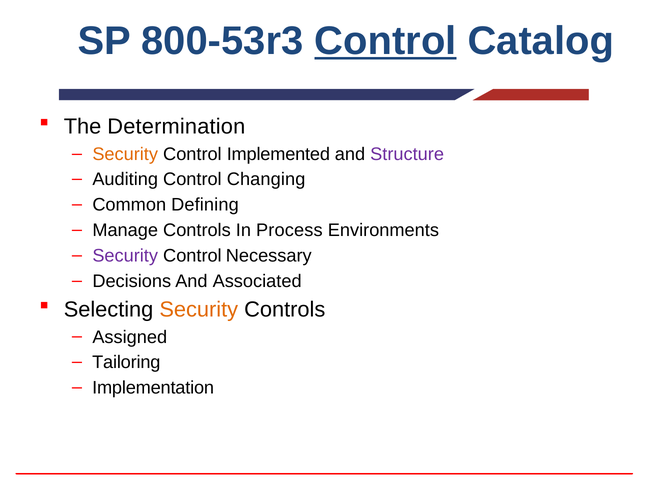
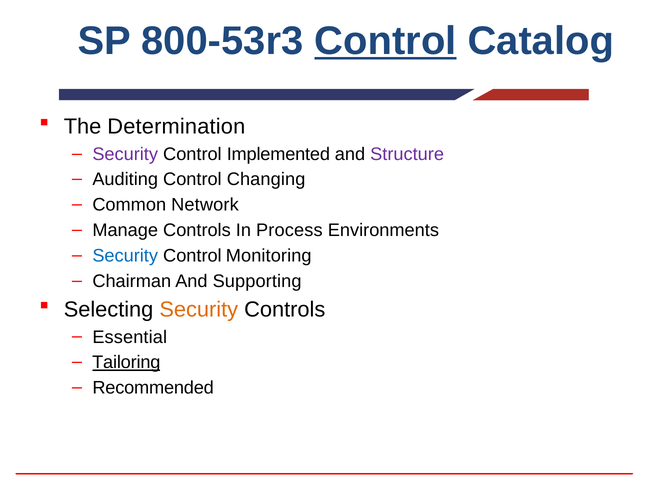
Security colour: orange -> purple (125, 154)
Defining: Defining -> Network (205, 205)
Security colour: purple -> blue (125, 256)
Necessary: Necessary -> Monitoring (269, 256)
Decisions: Decisions -> Chairman (132, 281)
Associated: Associated -> Supporting (257, 281)
Assigned: Assigned -> Essential (130, 337)
Tailoring underline: none -> present (126, 363)
Implementation: Implementation -> Recommended (153, 388)
